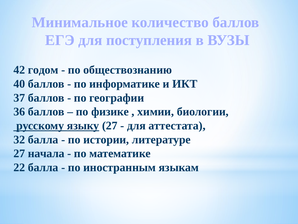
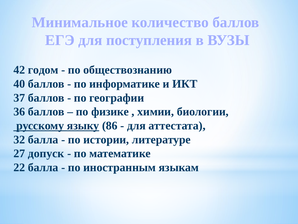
языку 27: 27 -> 86 (110, 125)
начала: начала -> допуск (46, 153)
